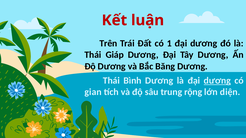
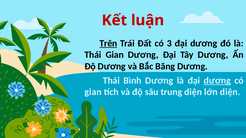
Trên underline: none -> present (108, 43)
1: 1 -> 3 (169, 43)
Thái Giáp: Giáp -> Gian (115, 55)
trung rộng: rộng -> diện (193, 92)
